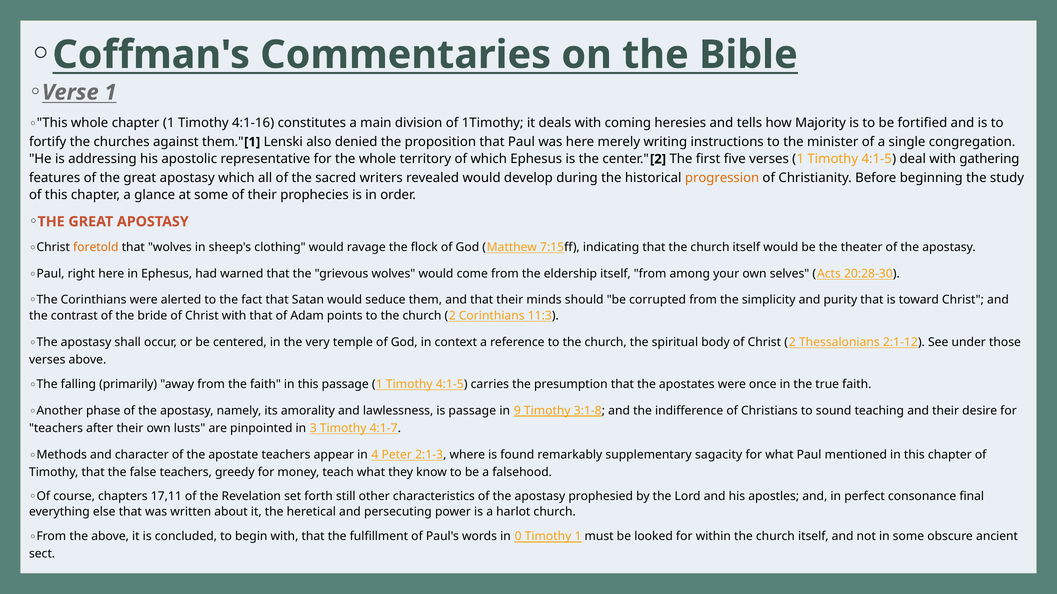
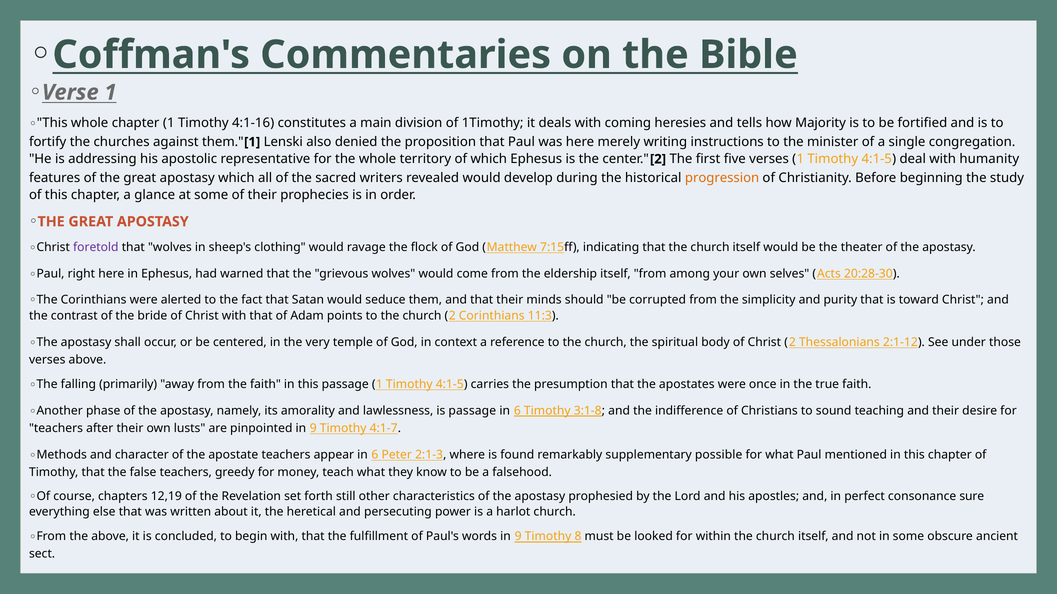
gathering: gathering -> humanity (989, 159)
foretold colour: orange -> purple (96, 247)
9: 9 -> 6 (517, 411)
pinpointed in 3: 3 -> 9 (313, 429)
appear in 4: 4 -> 6 (375, 455)
sagacity: sagacity -> possible (719, 455)
17,11: 17,11 -> 12,19 (166, 497)
final: final -> sure (972, 497)
words in 0: 0 -> 9 (518, 537)
Timothy 1: 1 -> 8 (578, 537)
